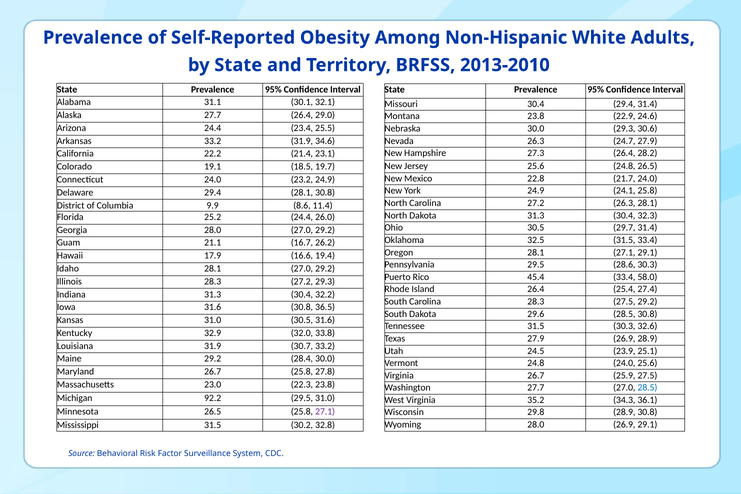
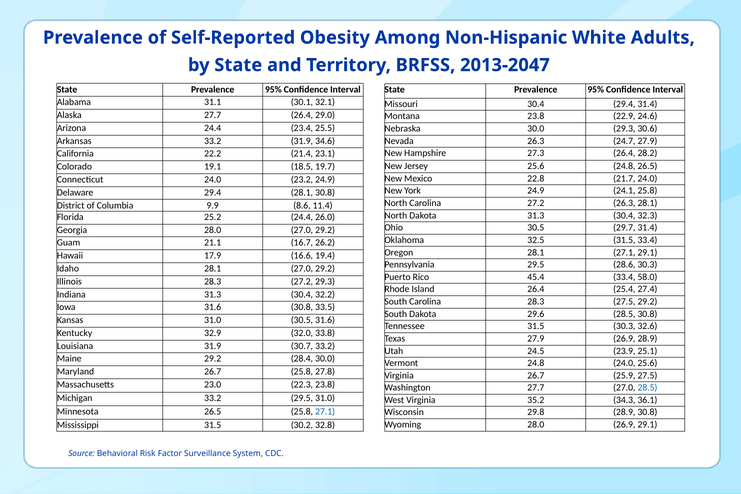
2013-2010: 2013-2010 -> 2013-2047 (505, 65)
36.5: 36.5 -> 33.5 (325, 307)
Michigan 92.2: 92.2 -> 33.2 (213, 398)
27.1 colour: purple -> blue (325, 412)
